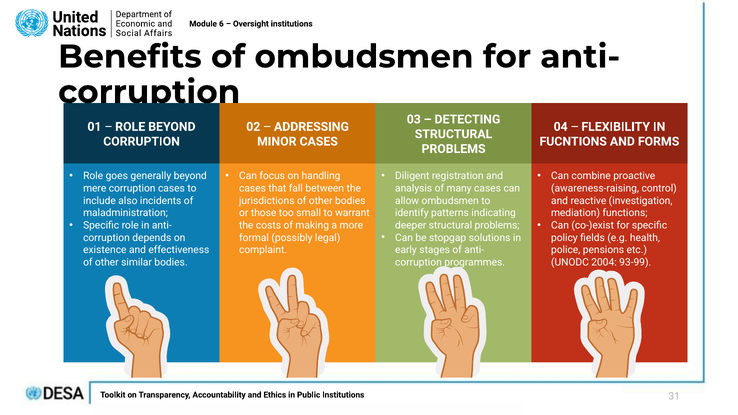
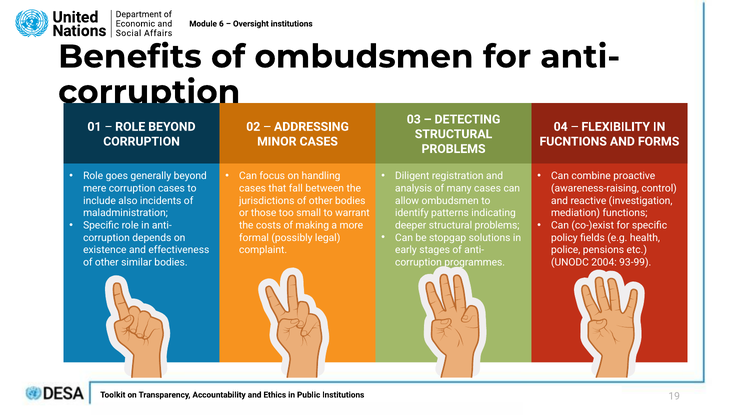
31: 31 -> 19 (674, 397)
